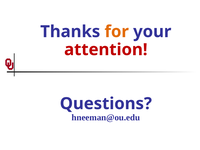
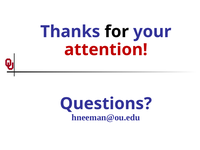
for colour: orange -> black (117, 32)
